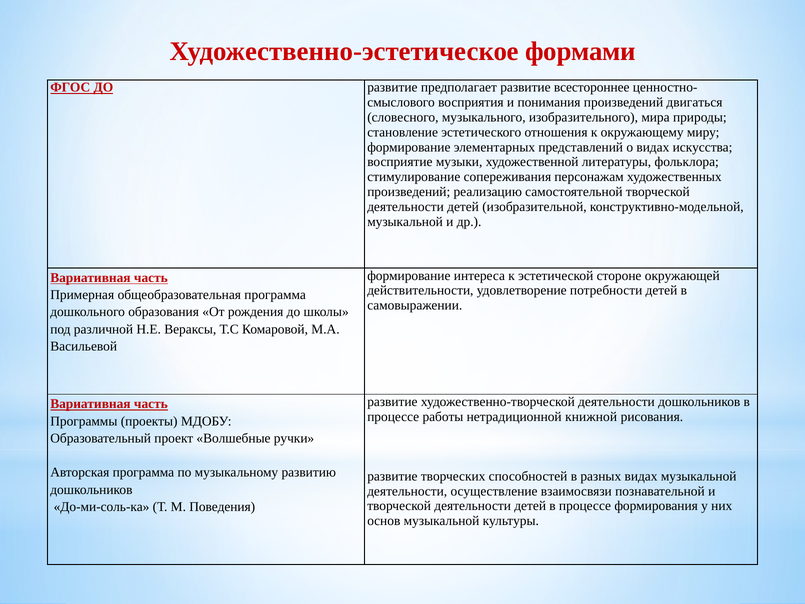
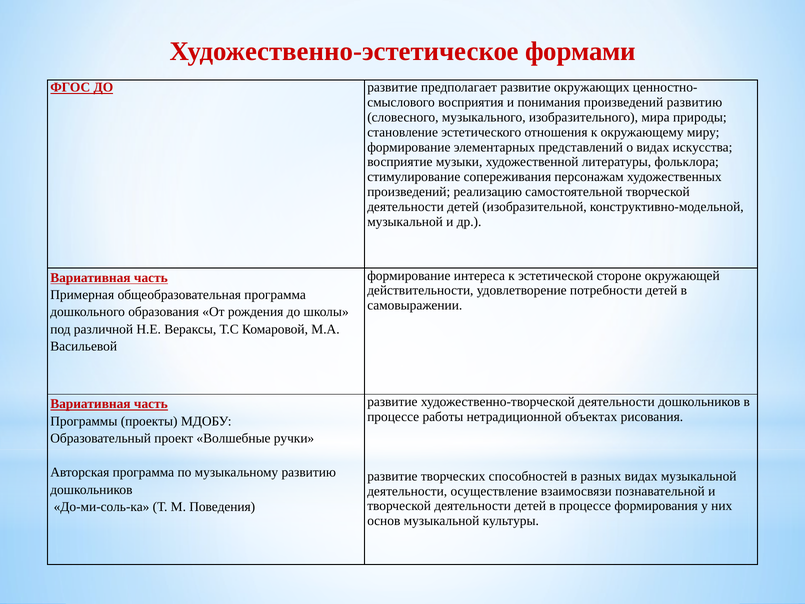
всестороннее: всестороннее -> окружающих (592, 88)
произведений двигаться: двигаться -> развитию (694, 102)
книжной: книжной -> объектах (591, 416)
